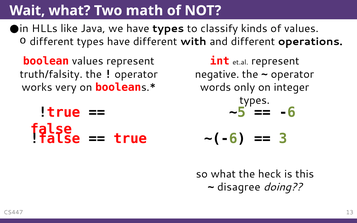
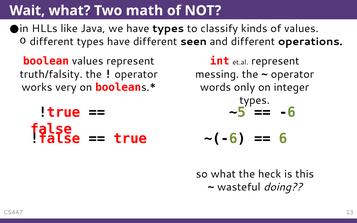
with: with -> seen (194, 42)
negative: negative -> messing (217, 74)
3: 3 -> 6 (283, 139)
disagree: disagree -> wasteful (239, 187)
